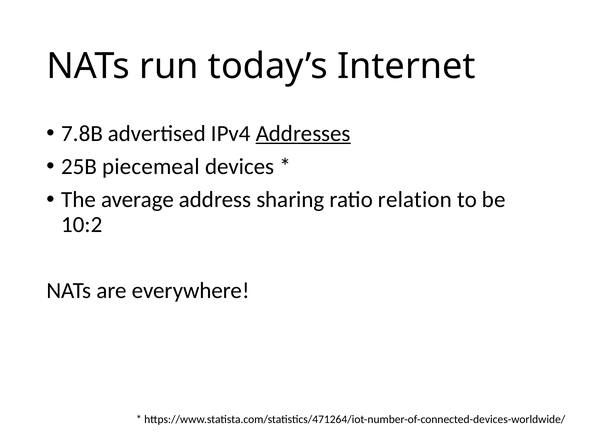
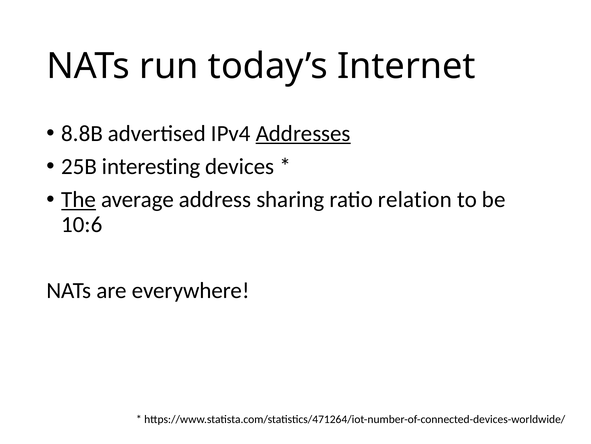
7.8B: 7.8B -> 8.8B (82, 133)
piecemeal: piecemeal -> interesting (151, 166)
The underline: none -> present (79, 199)
10:2: 10:2 -> 10:6 (82, 224)
